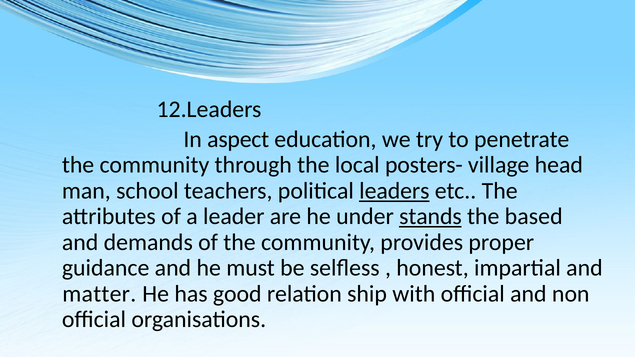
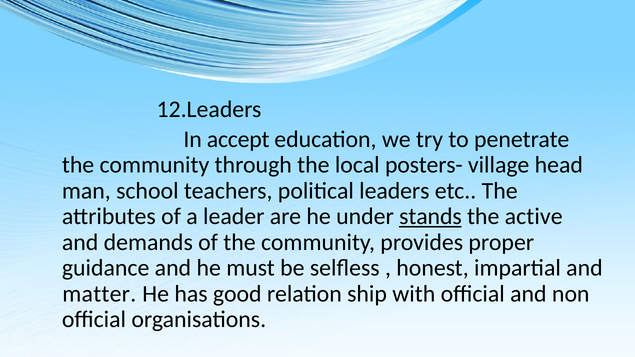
aspect: aspect -> accept (238, 139)
leaders underline: present -> none (394, 191)
based: based -> active (534, 217)
